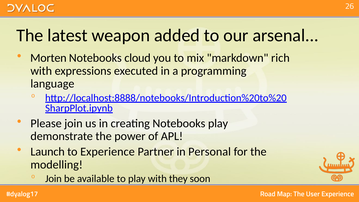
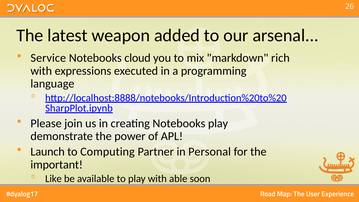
Morten: Morten -> Service (48, 58)
to Experience: Experience -> Computing (107, 152)
modelling: modelling -> important (57, 165)
Join: Join -> Like (53, 179)
they: they -> able (178, 179)
